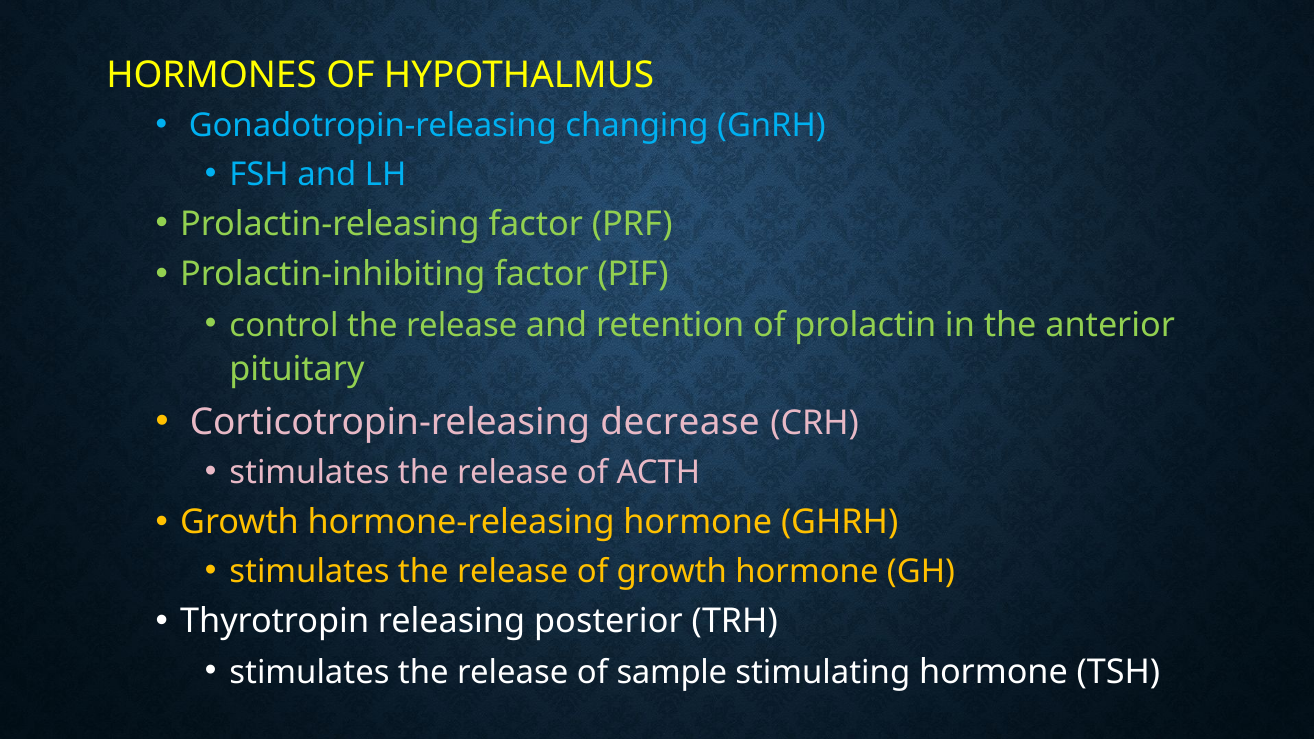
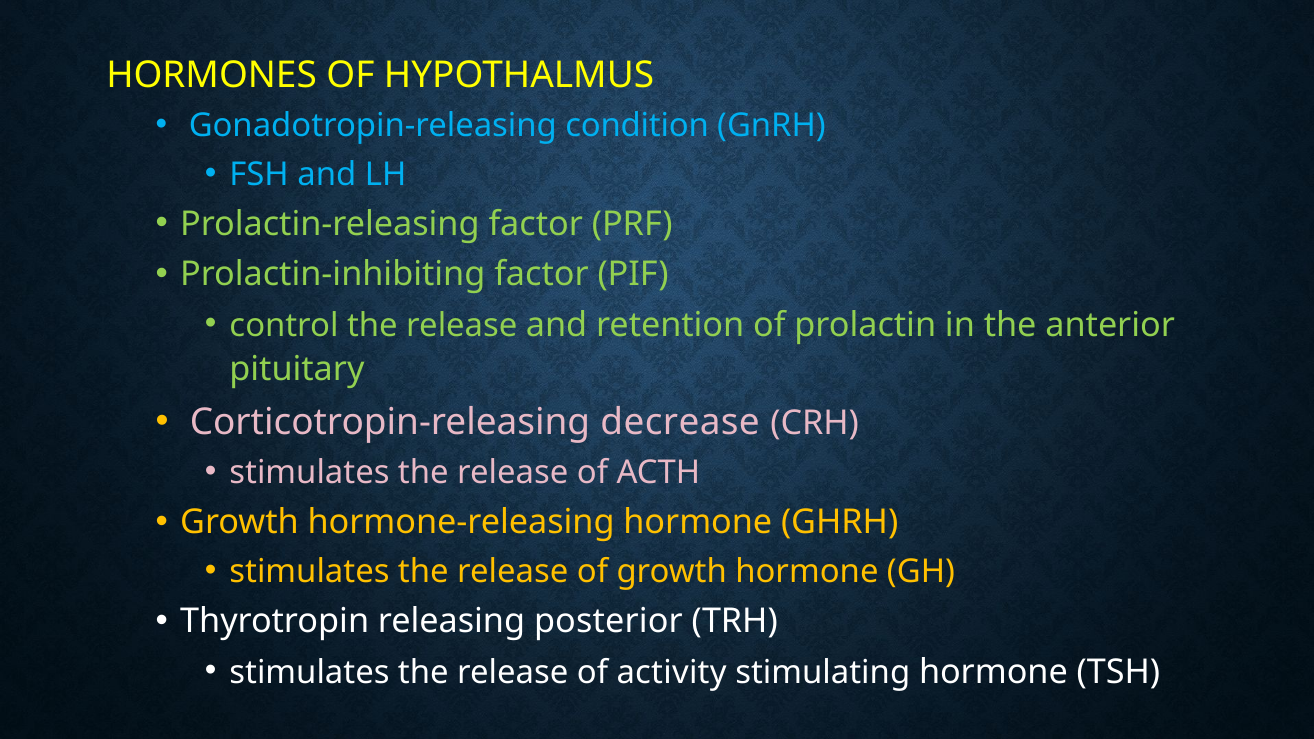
changing: changing -> condition (637, 126)
sample: sample -> activity (672, 673)
